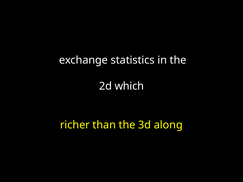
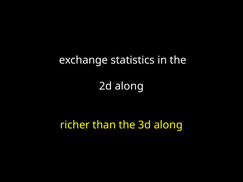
2d which: which -> along (129, 86)
